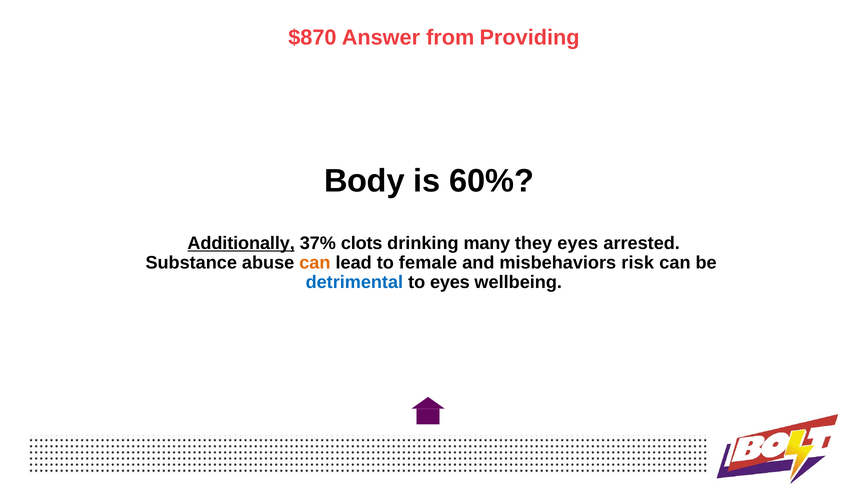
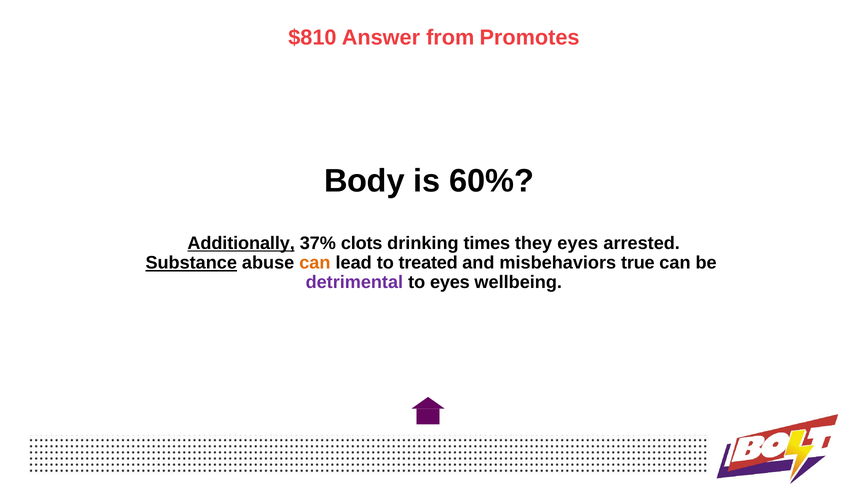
$870: $870 -> $810 (312, 38)
Providing: Providing -> Promotes (530, 38)
many: many -> times (487, 244)
Substance underline: none -> present (191, 263)
female: female -> treated (428, 263)
risk: risk -> true (638, 263)
detrimental colour: blue -> purple (354, 283)
